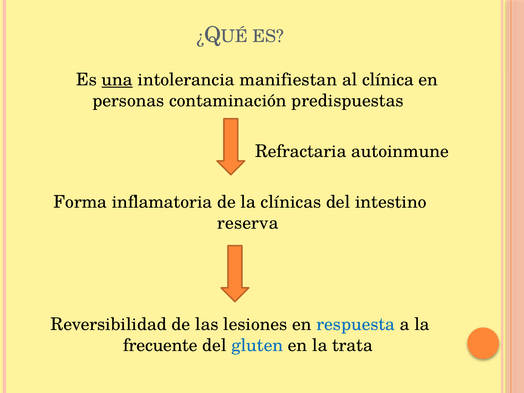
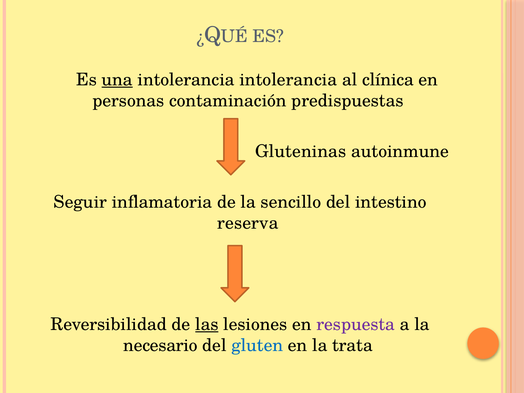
intolerancia manifiestan: manifiestan -> intolerancia (288, 80)
Refractaria: Refractaria -> Gluteninas (301, 151)
Forma: Forma -> Seguir (80, 202)
clínicas: clínicas -> sencillo (291, 202)
las underline: none -> present (207, 324)
respuesta colour: blue -> purple (356, 324)
frecuente: frecuente -> necesario (160, 345)
